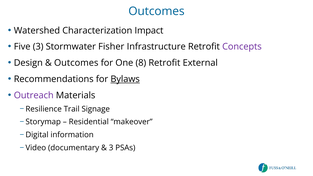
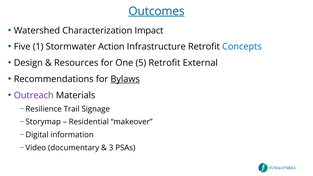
Outcomes underline: none -> present (156, 11)
Five 3: 3 -> 1 (38, 47)
Fisher: Fisher -> Action (111, 47)
Concepts colour: purple -> blue (242, 47)
Outcomes: Outcomes -> Resources (76, 63)
8: 8 -> 5 (141, 63)
